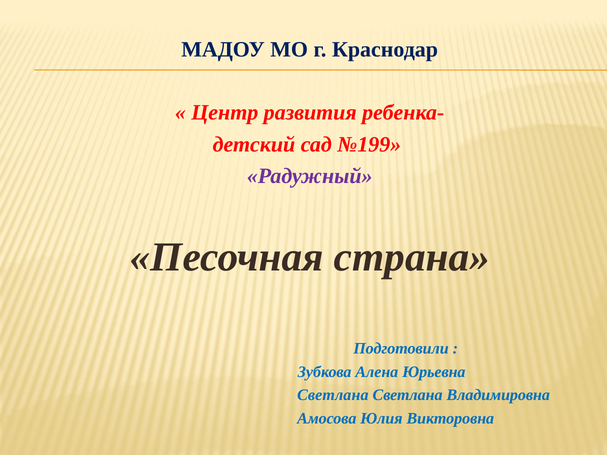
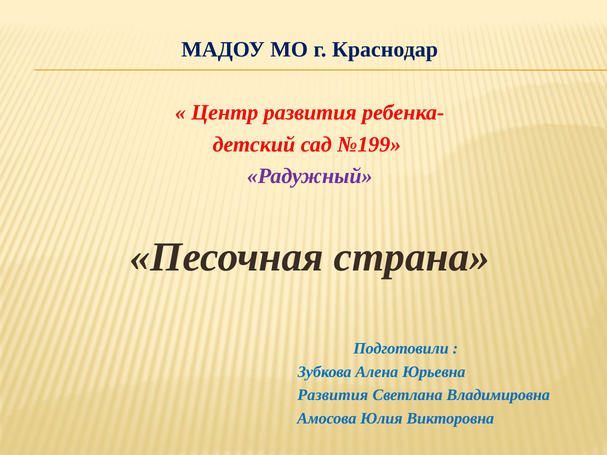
Светлана: Светлана -> Развития (333, 395)
